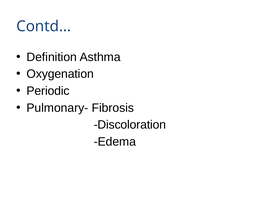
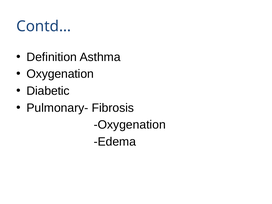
Periodic: Periodic -> Diabetic (48, 91)
Discoloration: Discoloration -> Oxygenation (130, 125)
